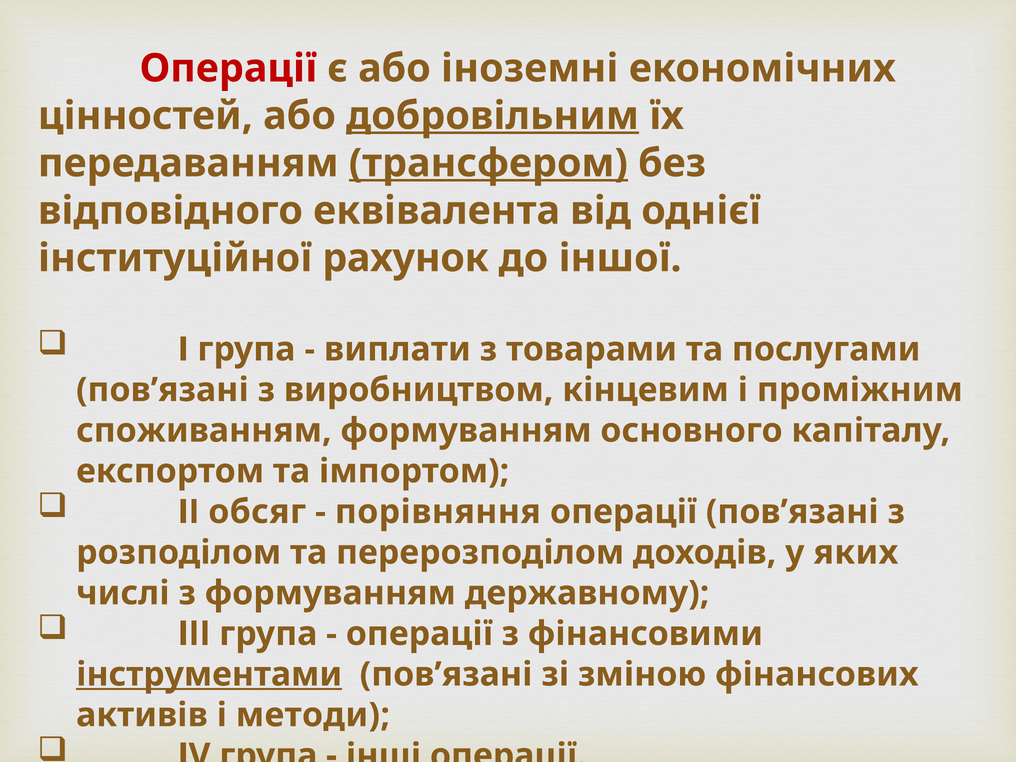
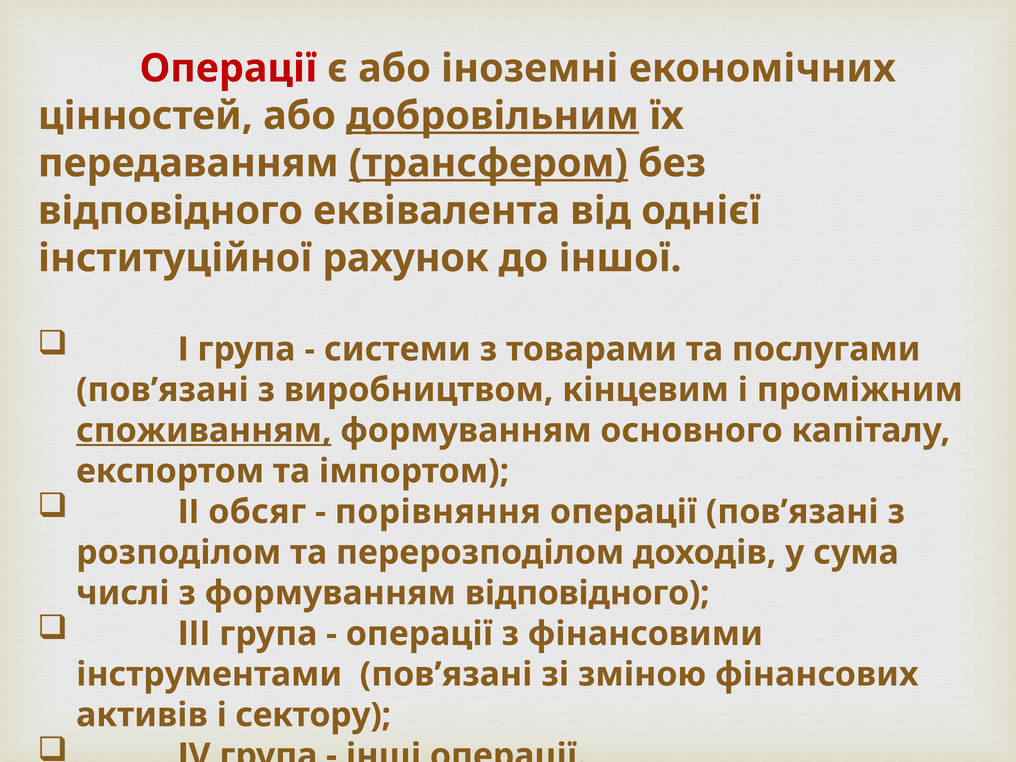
виплати: виплати -> системи (397, 349)
споживанням underline: none -> present (204, 431)
яких: яких -> сума (856, 552)
формуванням державному: державному -> відповідного (587, 593)
інструментами underline: present -> none (209, 674)
методи: методи -> сектору (313, 715)
